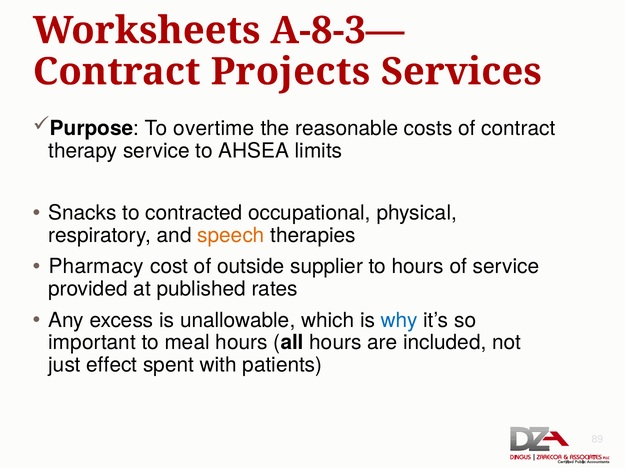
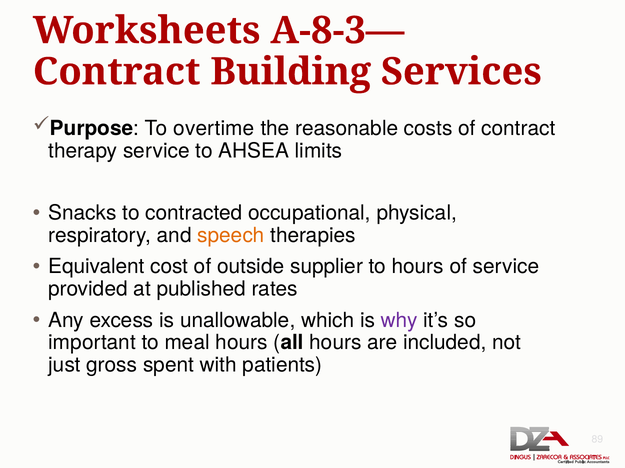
Projects: Projects -> Building (291, 72)
Pharmacy: Pharmacy -> Equivalent (96, 267)
why colour: blue -> purple (399, 321)
effect: effect -> gross (112, 366)
